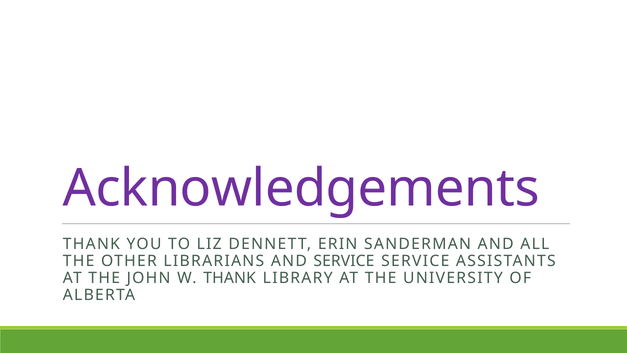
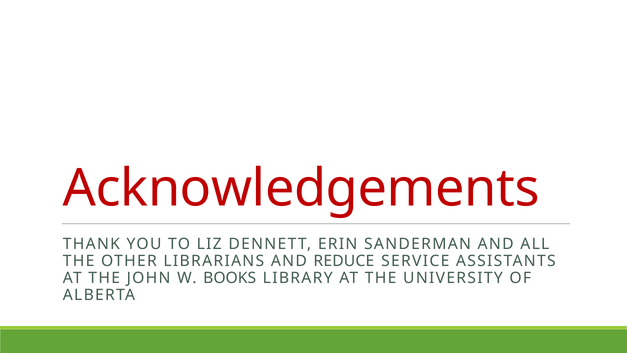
Acknowledgements colour: purple -> red (301, 188)
AND SERVICE: SERVICE -> REDUCE (344, 261)
W THANK: THANK -> BOOKS (230, 278)
